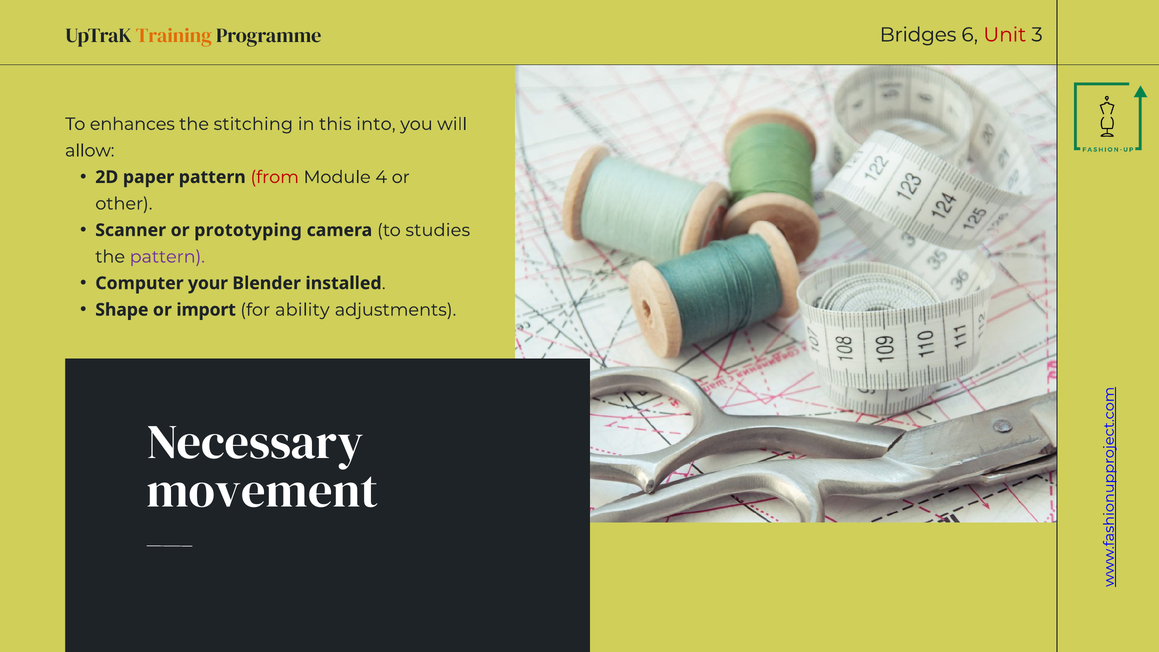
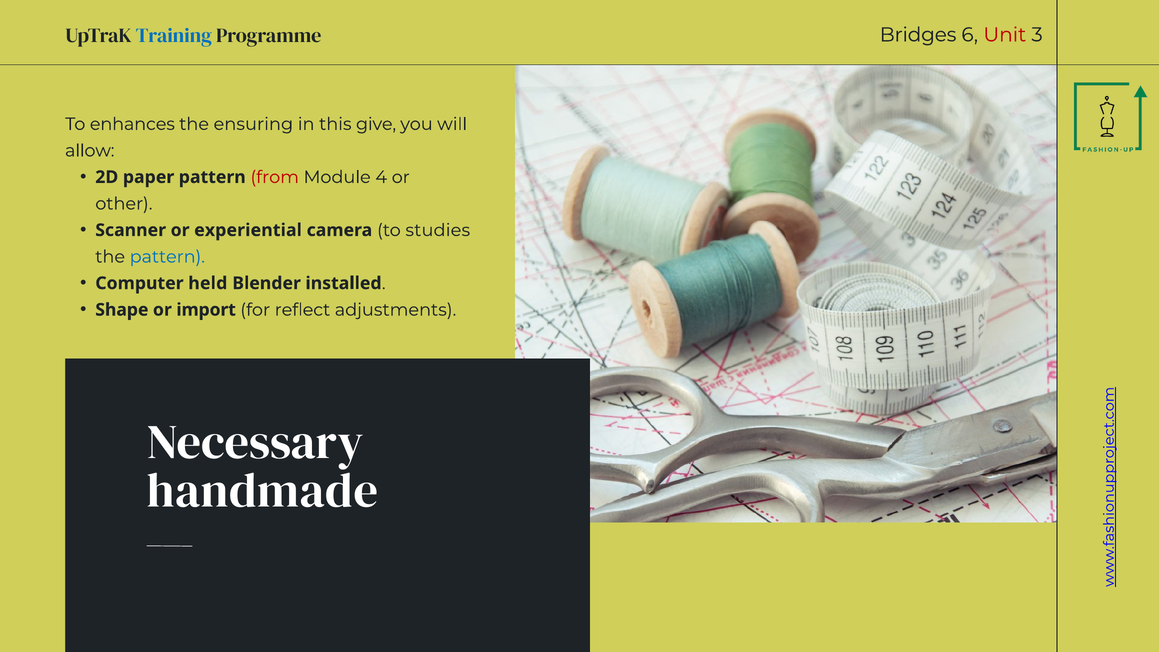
Training colour: orange -> blue (174, 36)
stitching: stitching -> ensuring (253, 124)
into: into -> give (376, 124)
prototyping: prototyping -> experiential (248, 230)
pattern colour: purple -> blue (167, 257)
your: your -> held (208, 283)
ability: ability -> reflect (302, 310)
movement: movement -> handmade (262, 491)
